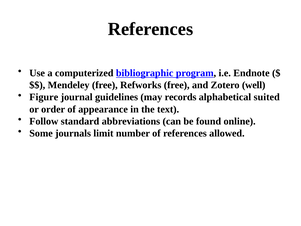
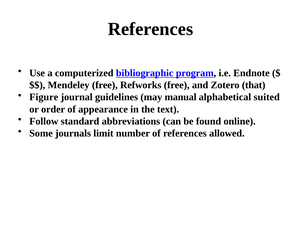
well: well -> that (254, 85)
records: records -> manual (181, 97)
